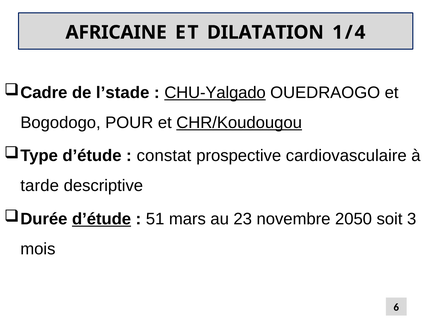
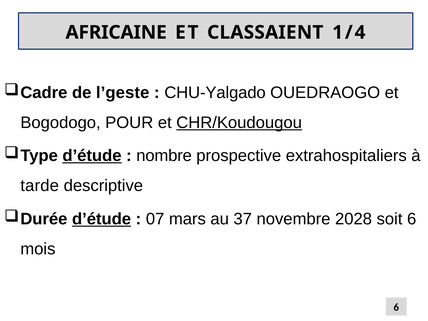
DILATATION: DILATATION -> CLASSAIENT (265, 32)
l’stade: l’stade -> l’geste (123, 93)
CHU-Yalgado underline: present -> none (215, 93)
d’étude underline: none -> present (92, 156)
constat: constat -> nombre (164, 156)
cardiovasculaire: cardiovasculaire -> extrahospitaliers (346, 156)
51: 51 -> 07 (155, 219)
23: 23 -> 37 (243, 219)
2050: 2050 -> 2028 (354, 219)
soit 3: 3 -> 6 (412, 219)
